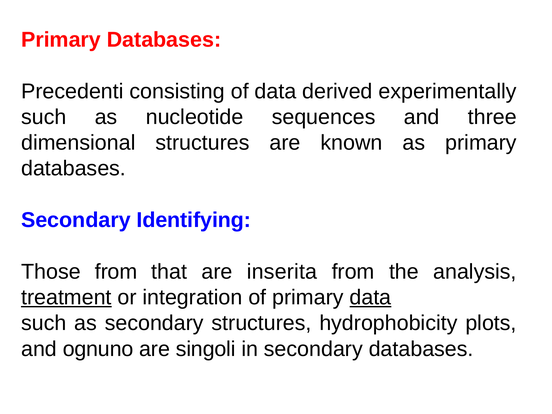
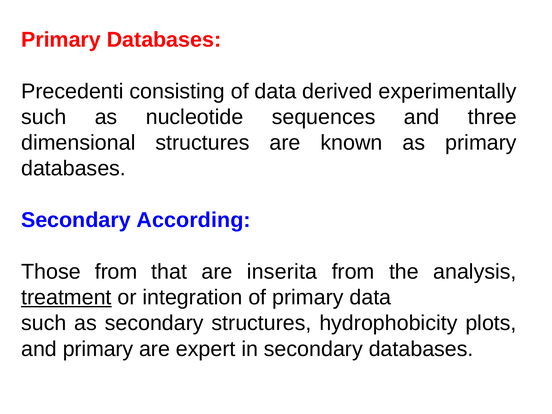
Identifying: Identifying -> According (194, 220)
data underline: present -> none (370, 297)
and ognuno: ognuno -> primary (98, 349)
singoli: singoli -> expert (206, 349)
